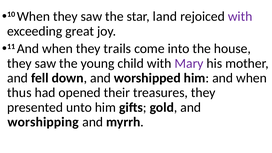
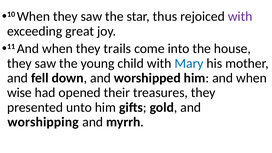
land: land -> thus (165, 16)
Mary colour: purple -> blue (189, 63)
thus: thus -> wise (19, 93)
